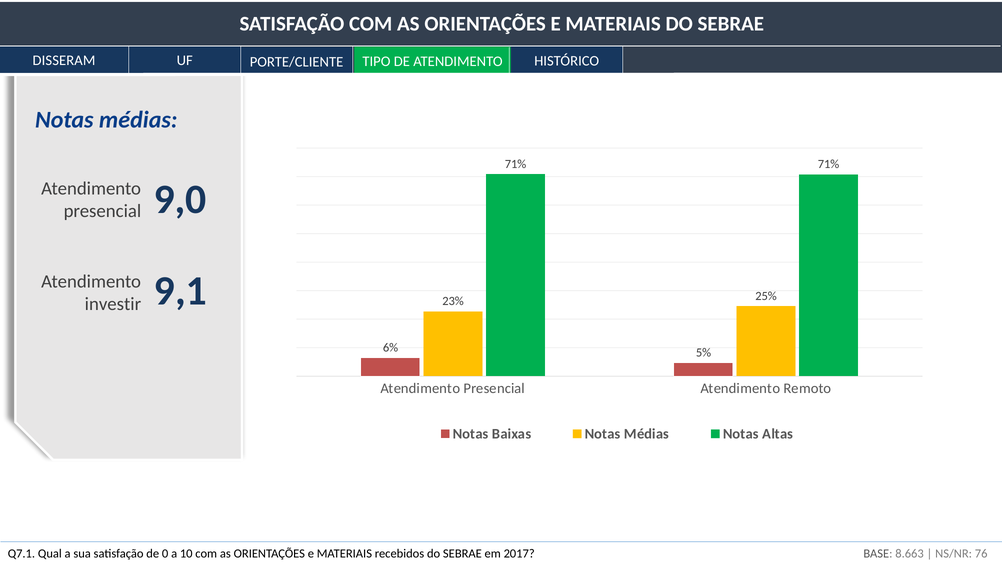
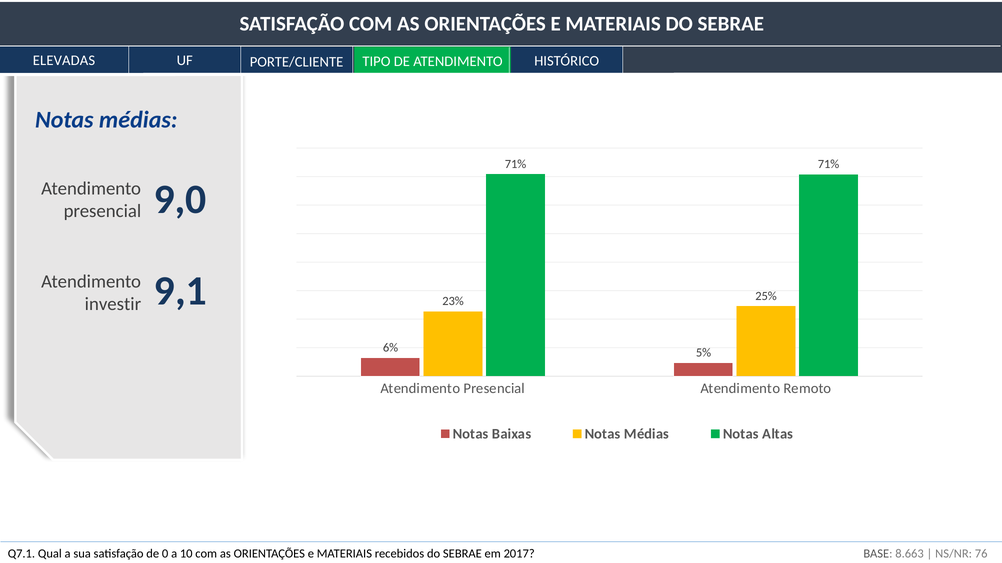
DISSERAM: DISSERAM -> ELEVADAS (64, 60)
